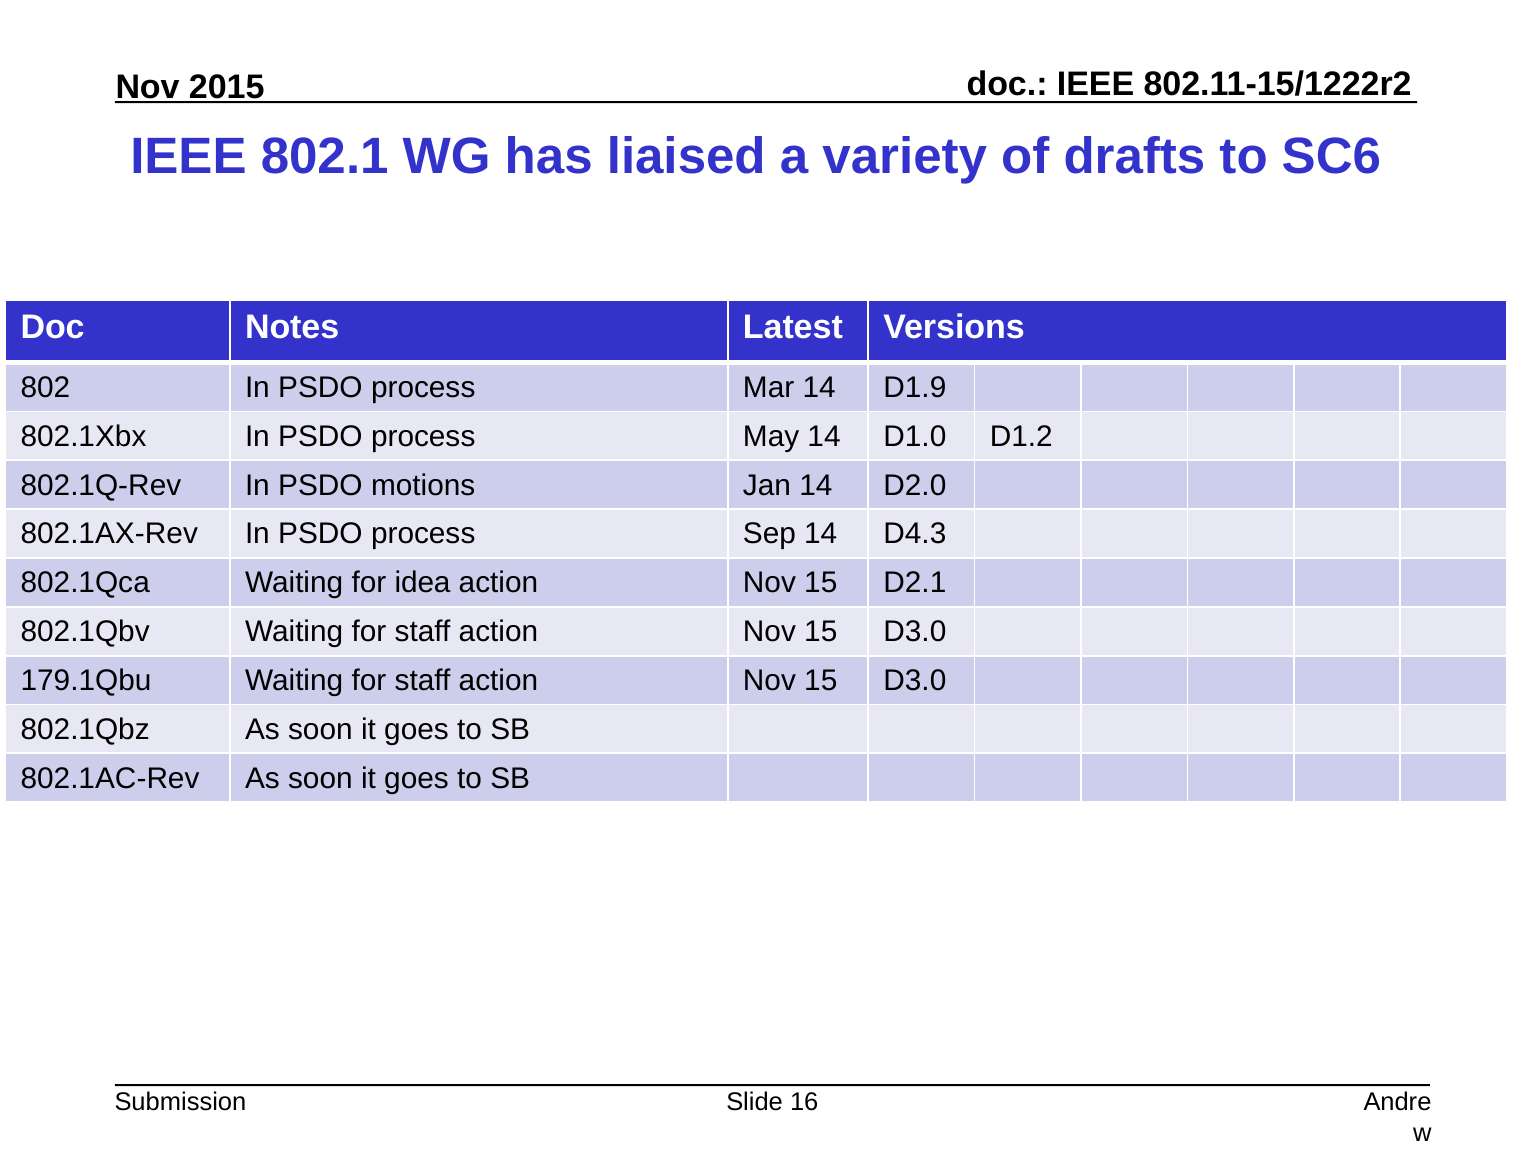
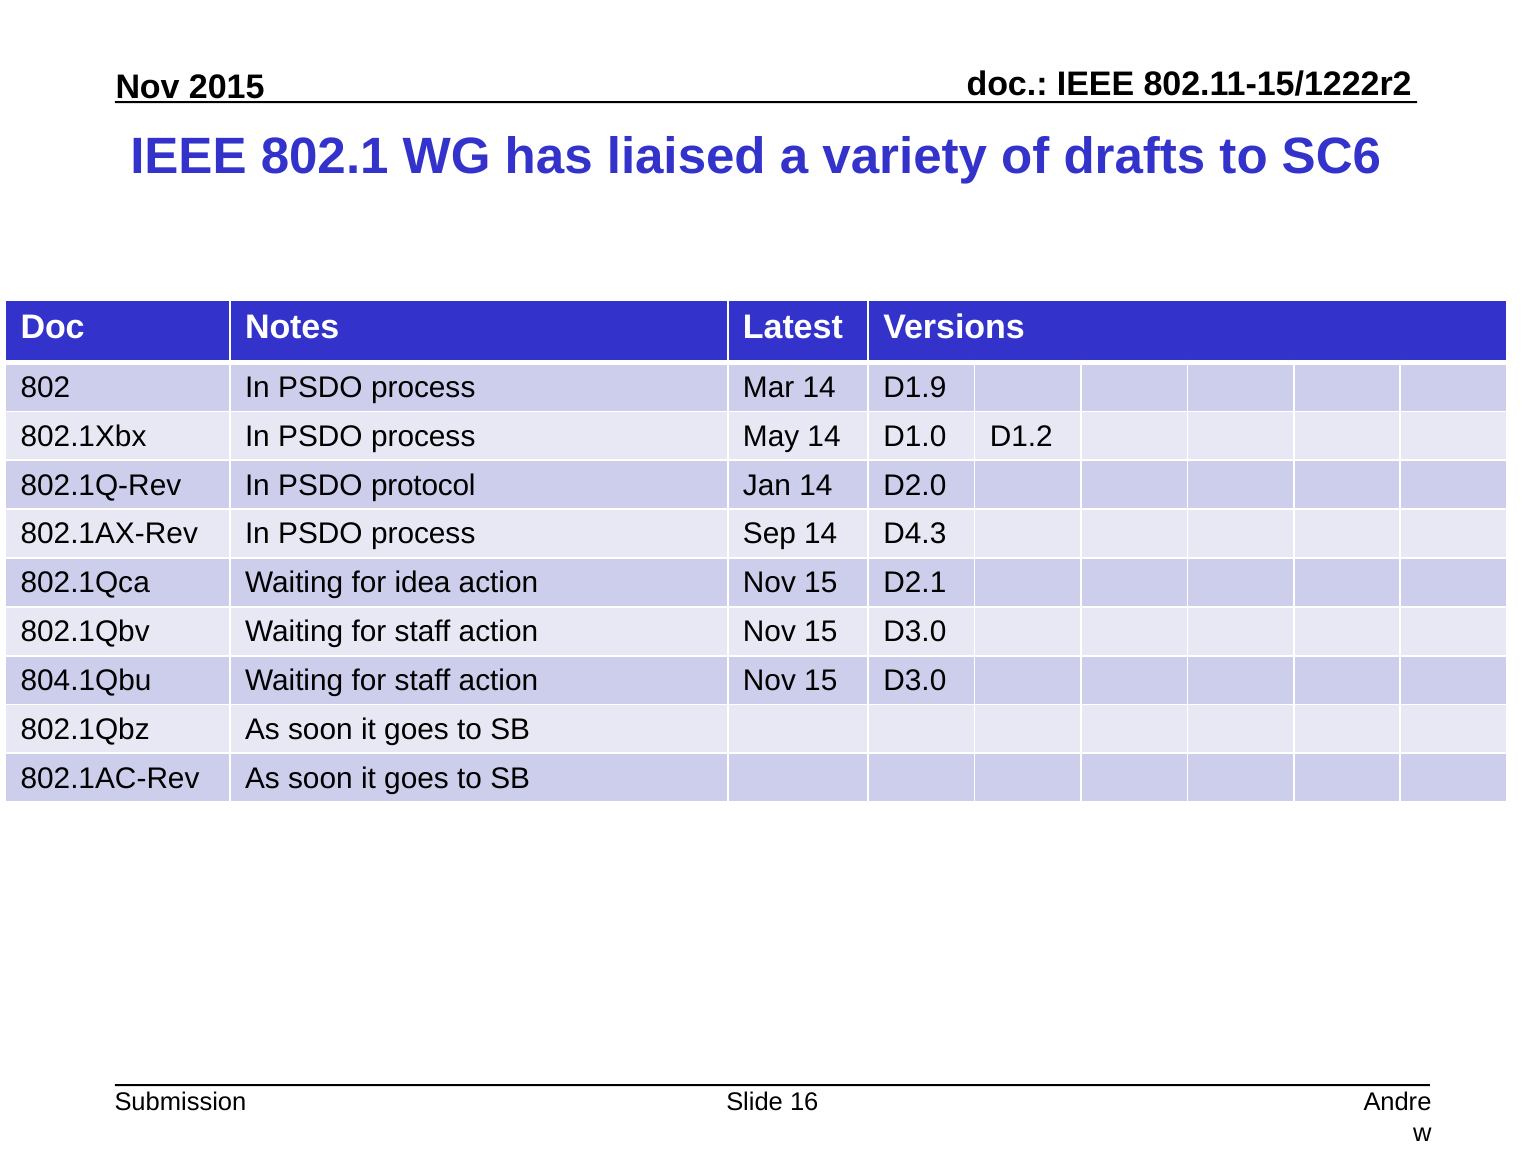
motions: motions -> protocol (423, 485)
179.1Qbu: 179.1Qbu -> 804.1Qbu (86, 681)
